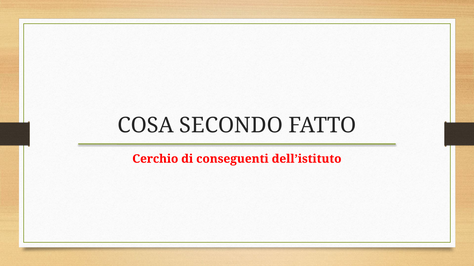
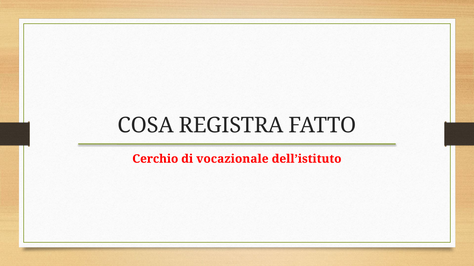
SECONDO: SECONDO -> REGISTRA (231, 126)
conseguenti: conseguenti -> vocazionale (232, 159)
